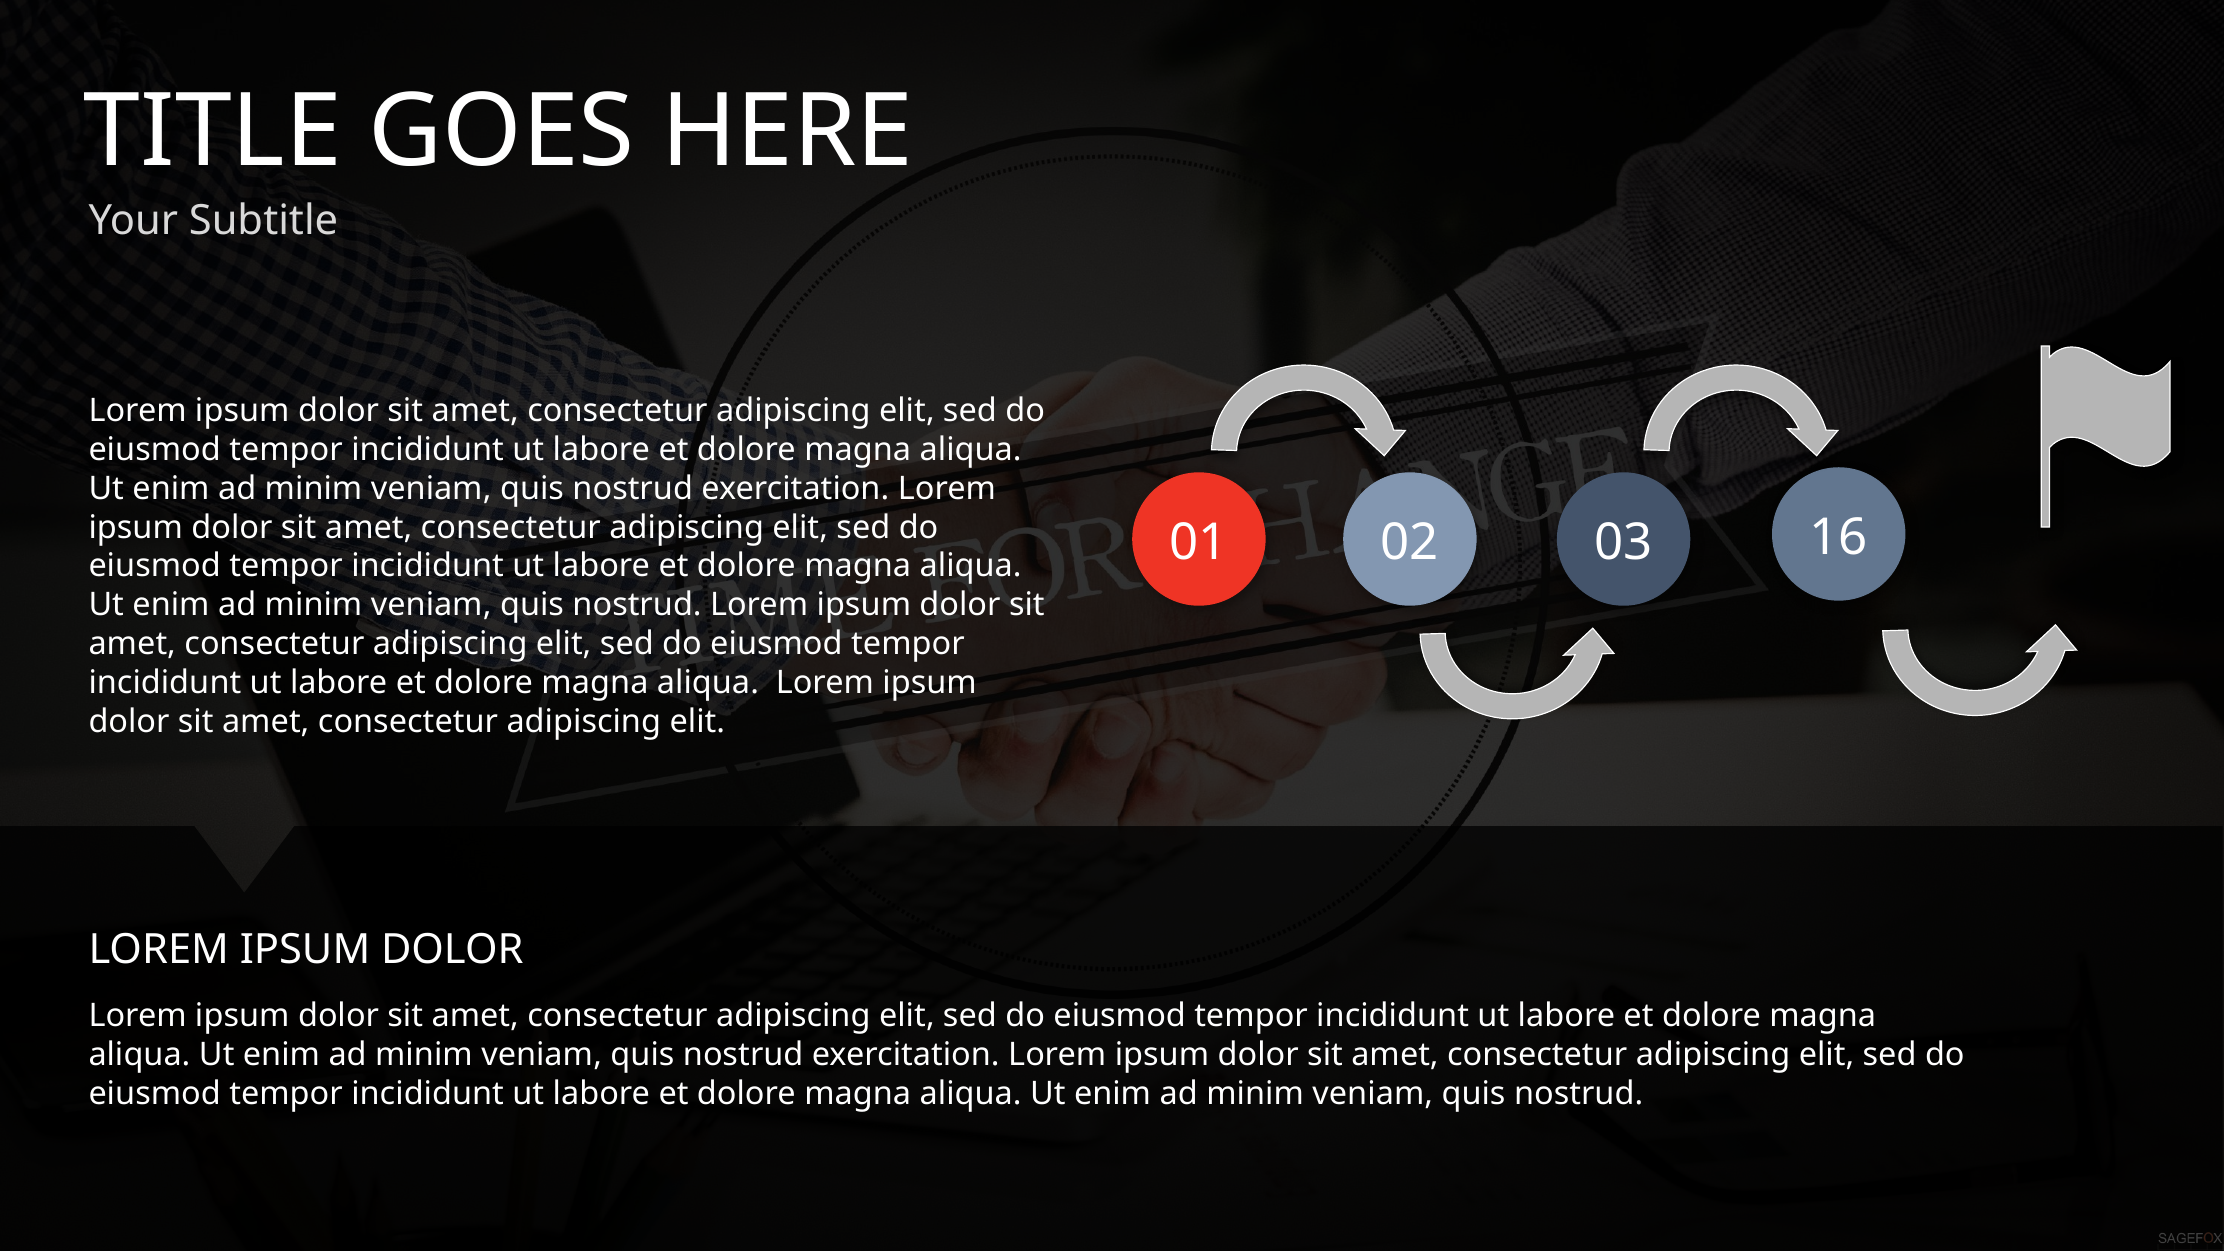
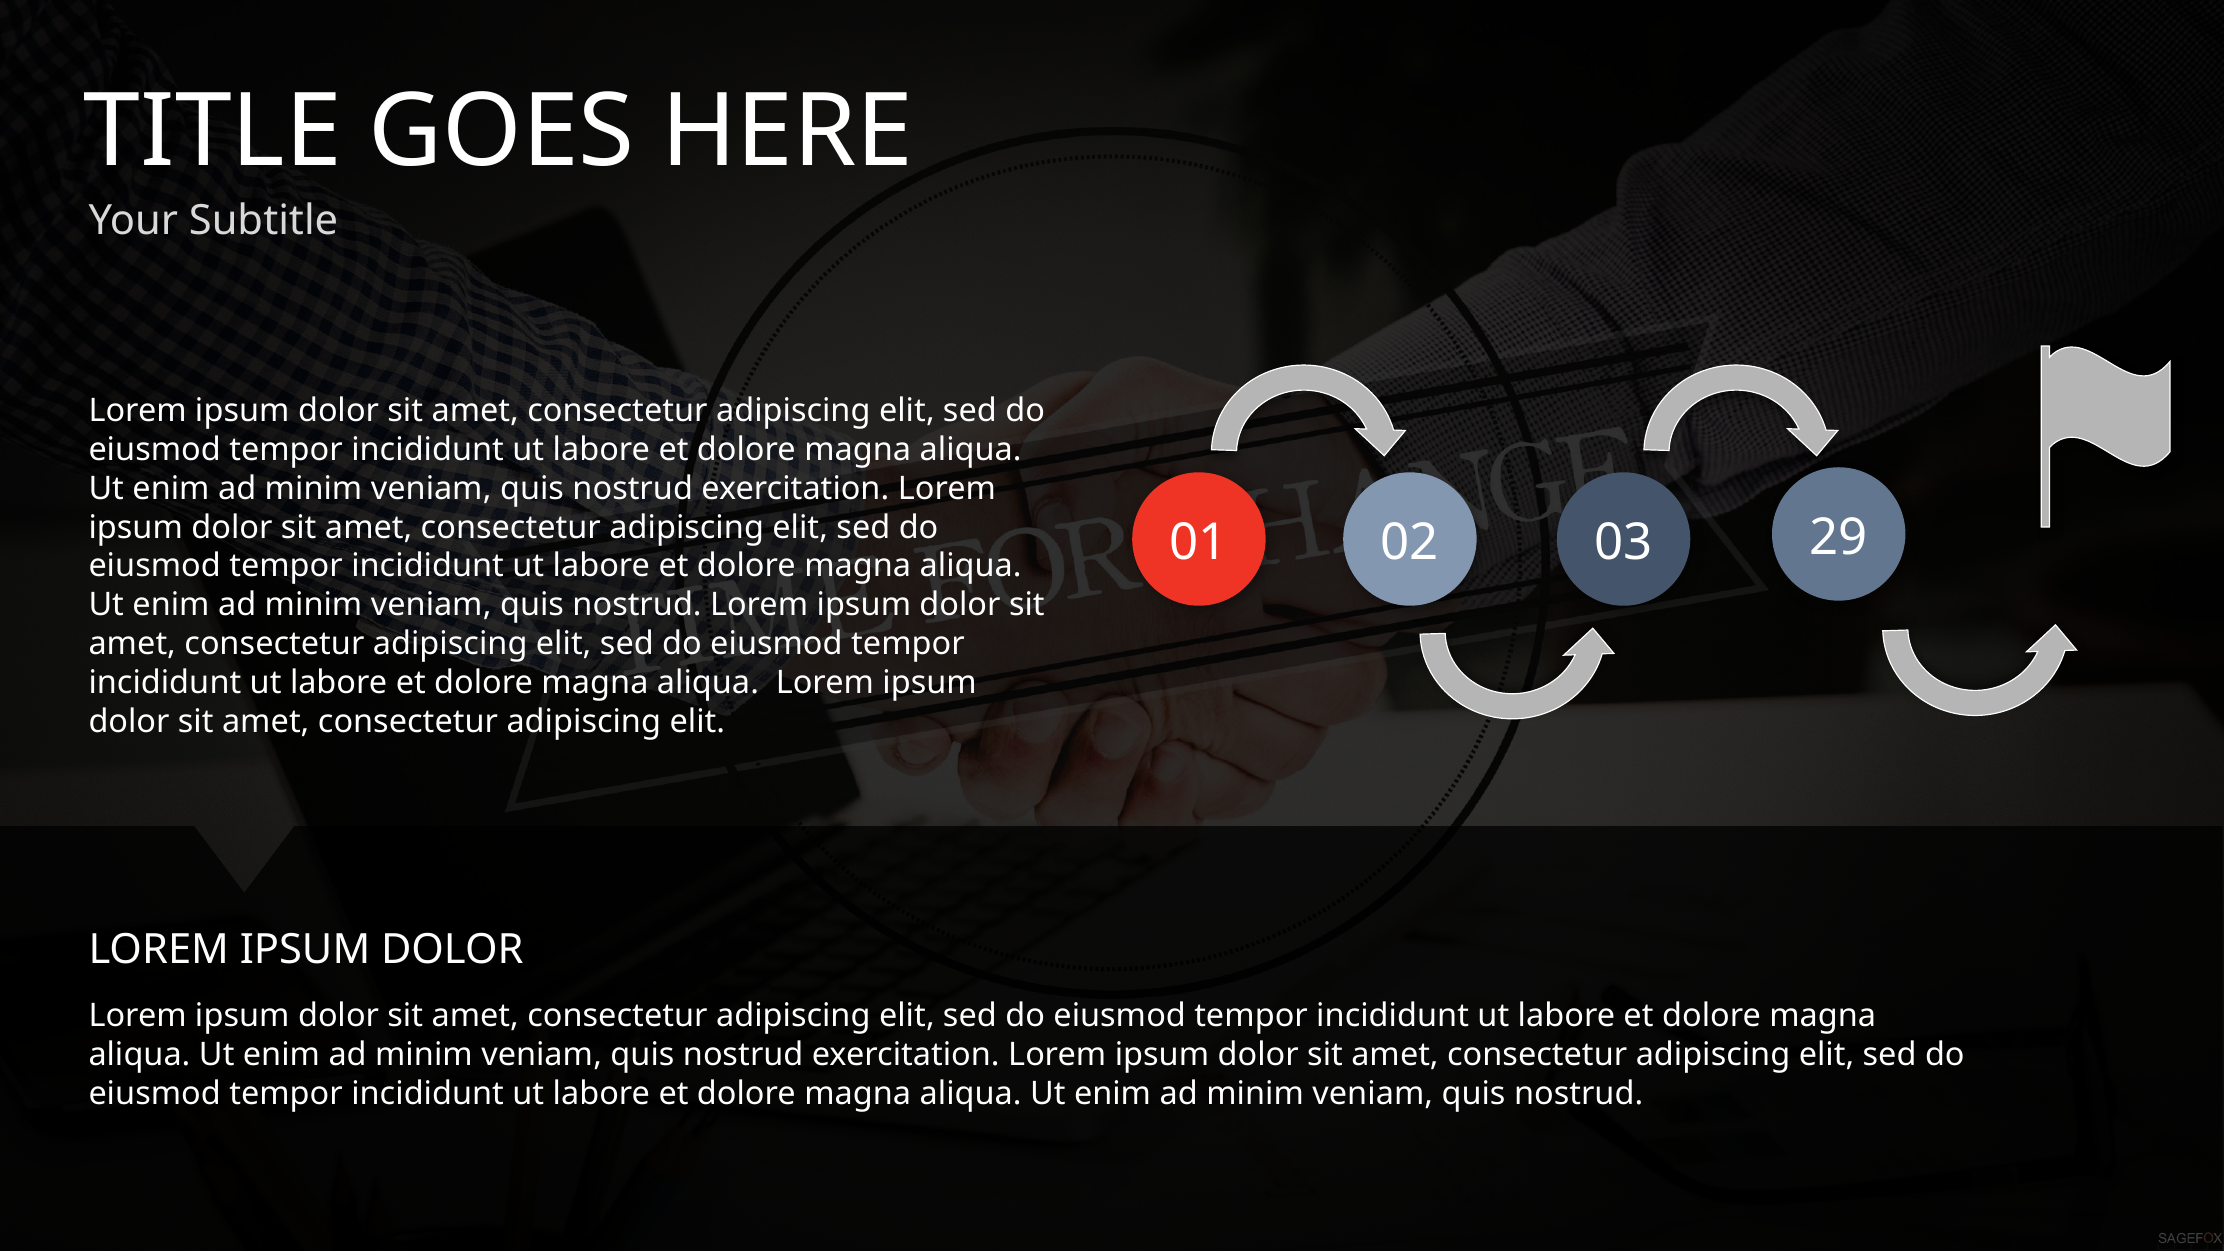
16: 16 -> 29 (1839, 537)
